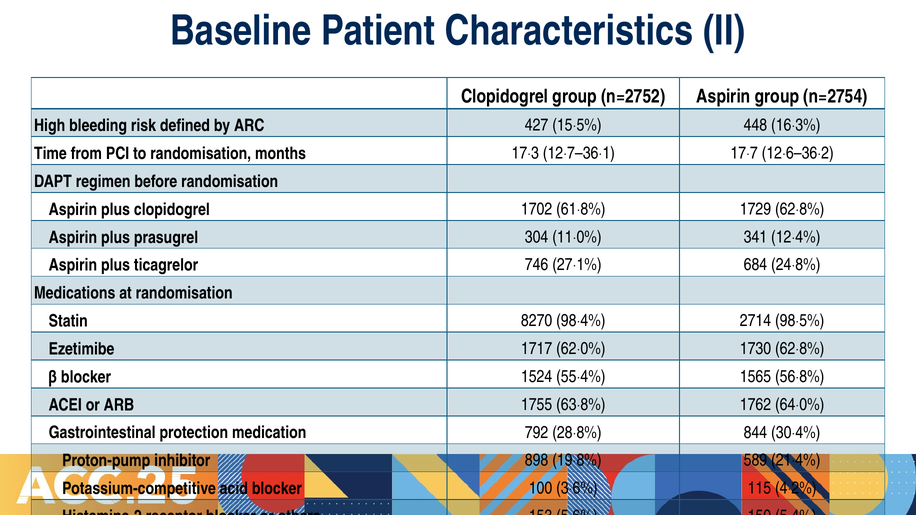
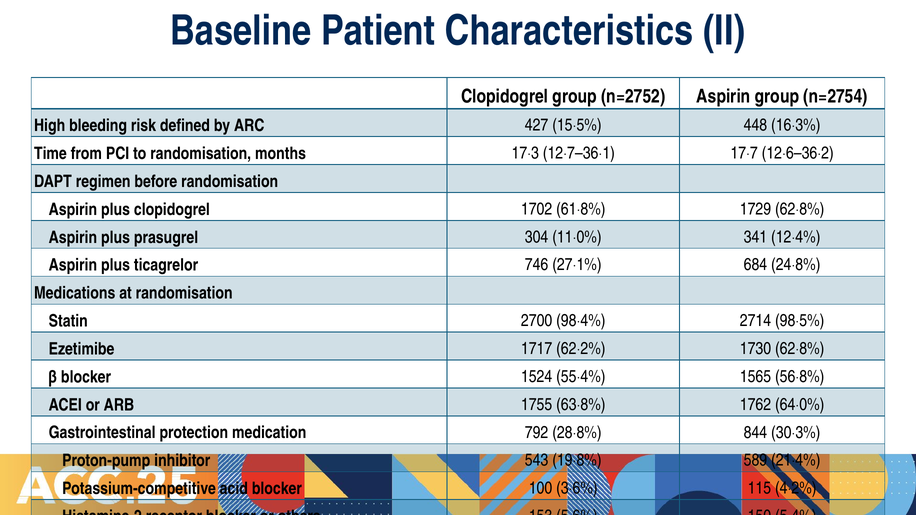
8270: 8270 -> 2700 (537, 321)
62·0%: 62·0% -> 62·2% (581, 349)
30·4%: 30·4% -> 30·3% (796, 433)
898: 898 -> 543 (537, 461)
